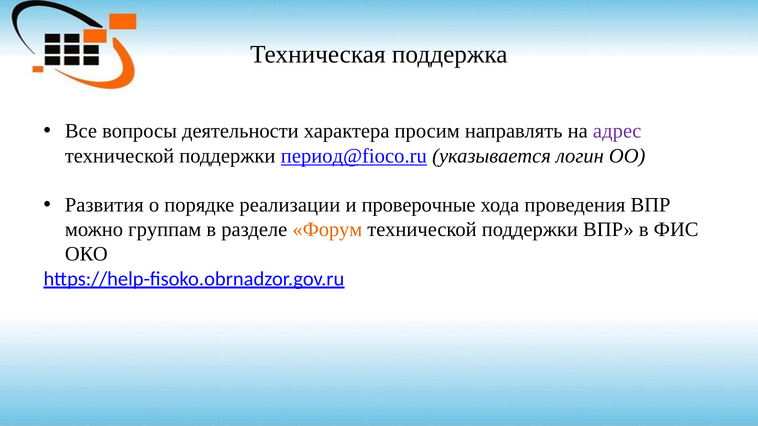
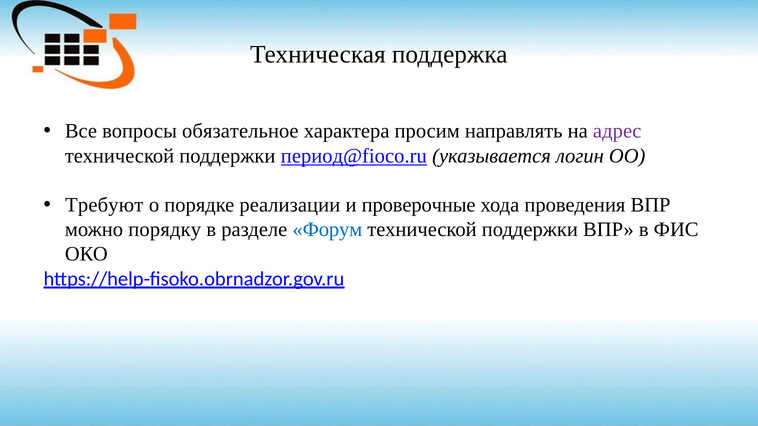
деятельности: деятельности -> обязательное (240, 131)
Развития: Развития -> Требуют (104, 205)
группам: группам -> порядку (165, 230)
Форум colour: orange -> blue (327, 230)
